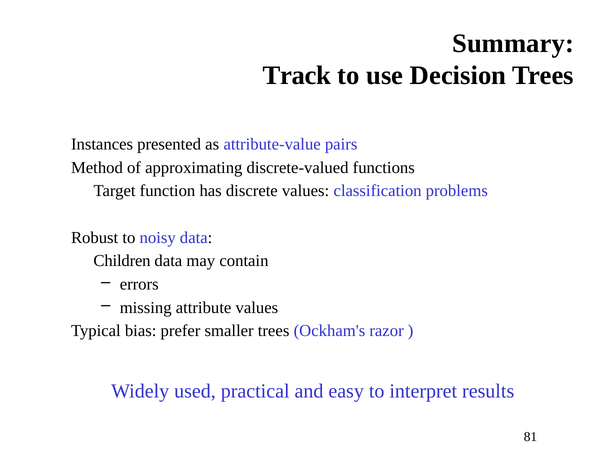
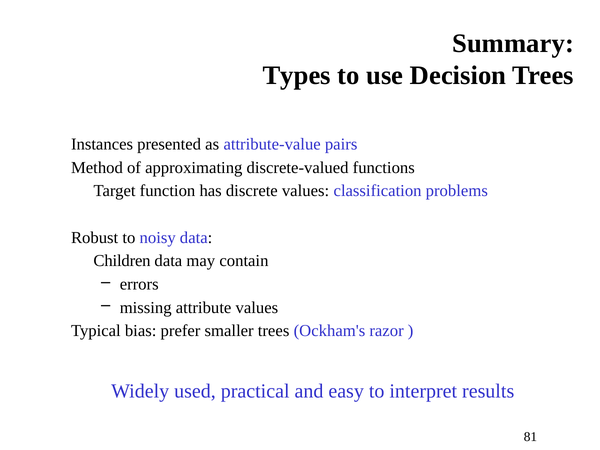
Track: Track -> Types (297, 75)
